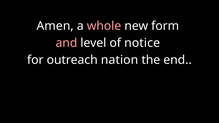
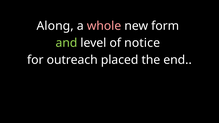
Amen: Amen -> Along (55, 26)
and colour: pink -> light green (66, 43)
nation: nation -> placed (120, 60)
